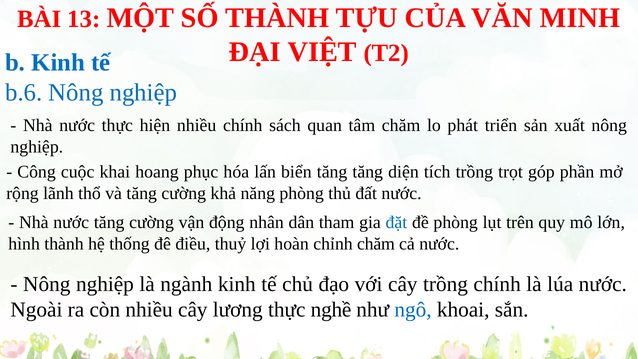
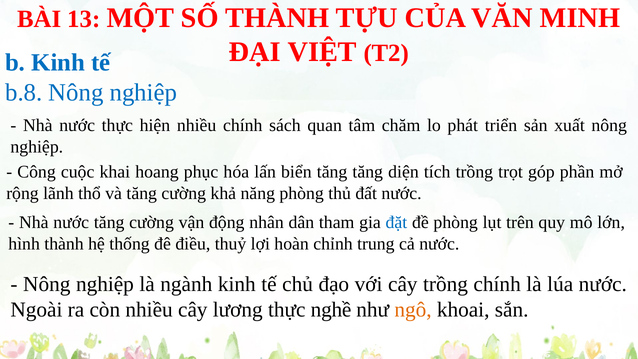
b.6: b.6 -> b.8 (24, 93)
chỉnh chăm: chăm -> trung (376, 244)
ngô colour: blue -> orange (413, 309)
